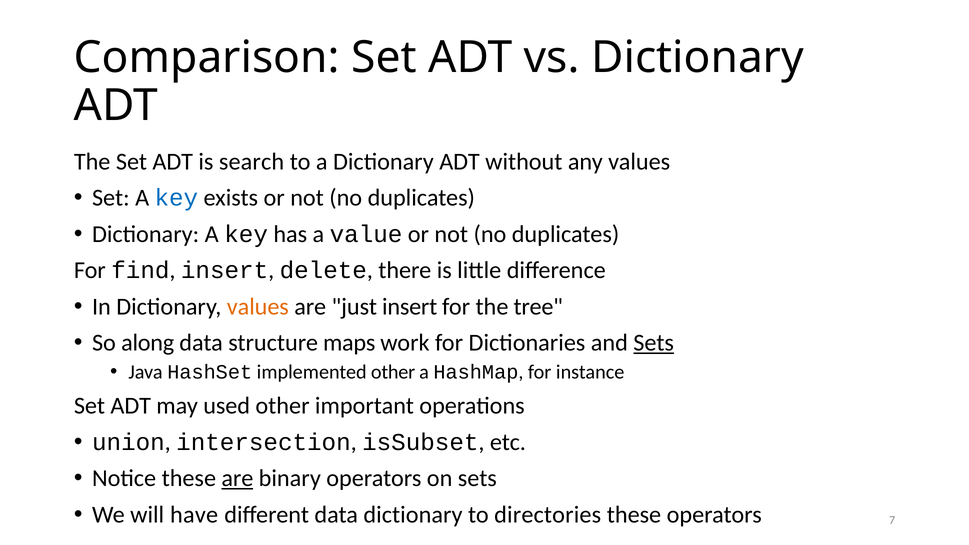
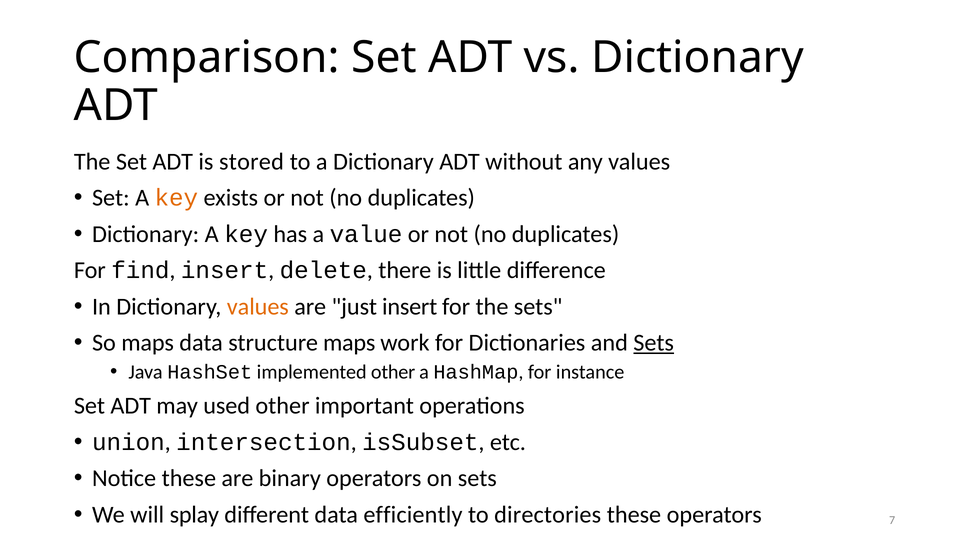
search: search -> stored (251, 162)
key colour: blue -> orange (176, 198)
the tree: tree -> sets (538, 307)
So along: along -> maps (148, 343)
are underline: present -> none (237, 479)
have: have -> splay (194, 515)
data dictionary: dictionary -> efficiently (413, 515)
